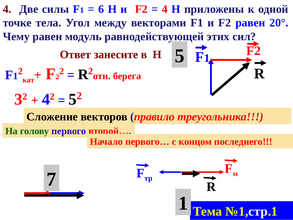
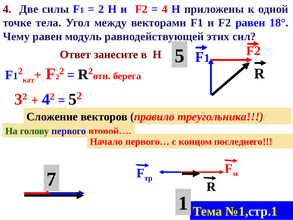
6: 6 -> 2 (101, 9)
20°: 20° -> 18° (279, 23)
